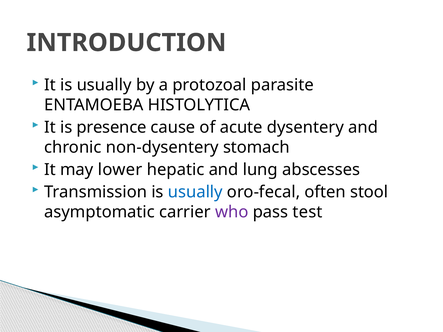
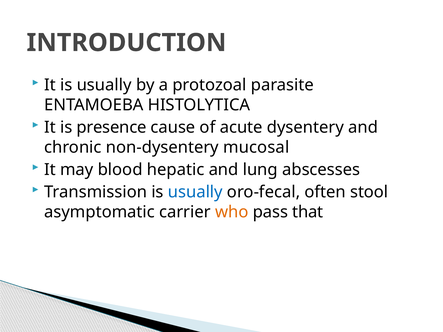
stomach: stomach -> mucosal (256, 147)
lower: lower -> blood (120, 170)
who colour: purple -> orange (232, 212)
test: test -> that (308, 212)
